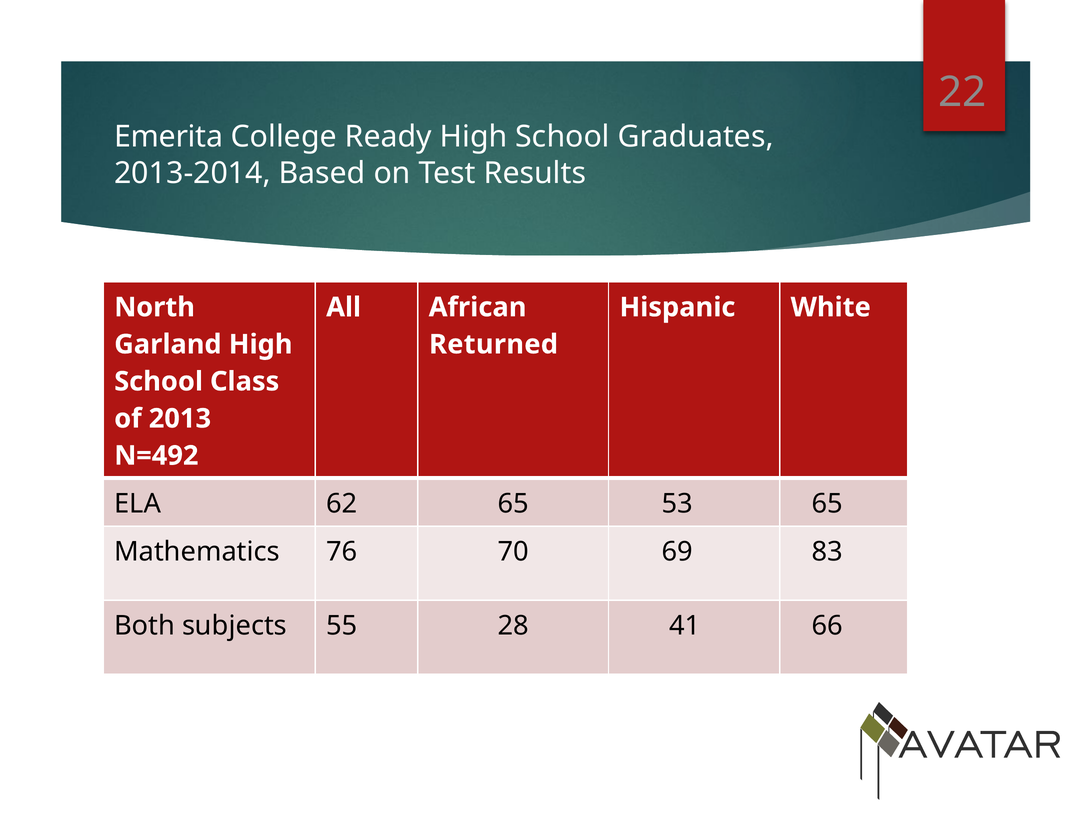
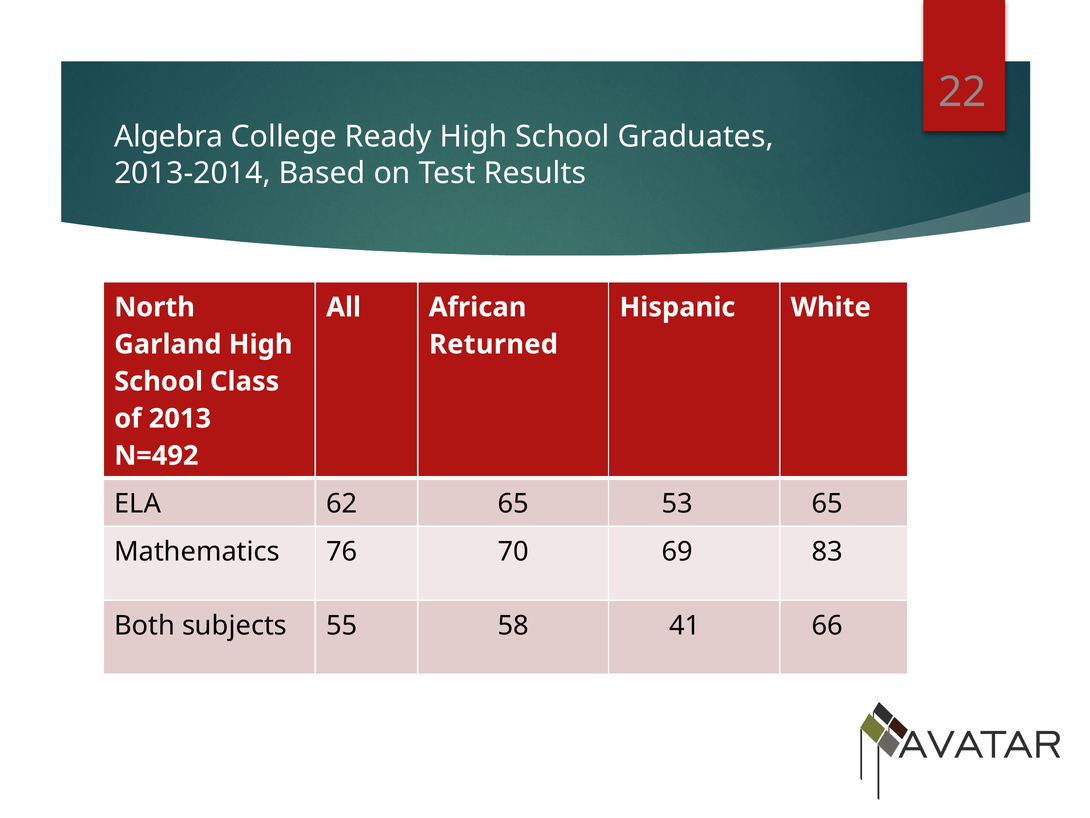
Emerita: Emerita -> Algebra (169, 137)
28: 28 -> 58 (513, 625)
